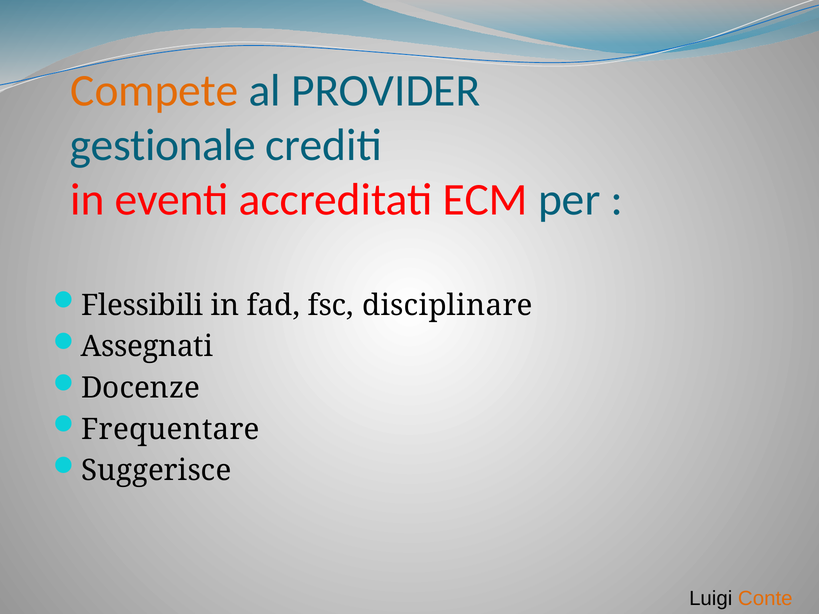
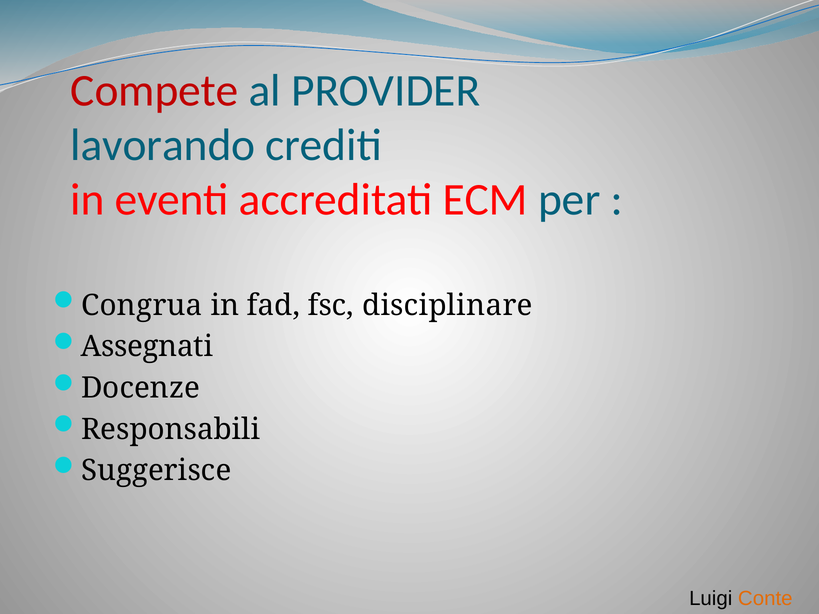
Compete colour: orange -> red (154, 91)
gestionale: gestionale -> lavorando (163, 145)
Flessibili: Flessibili -> Congrua (142, 305)
Frequentare: Frequentare -> Responsabili (171, 430)
